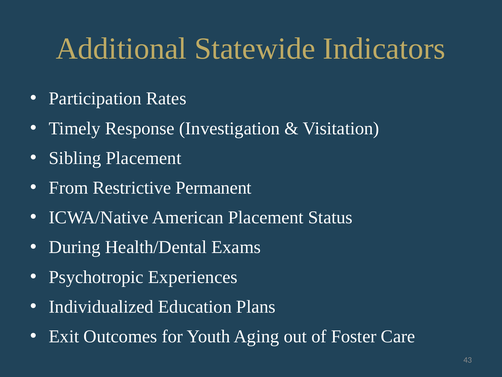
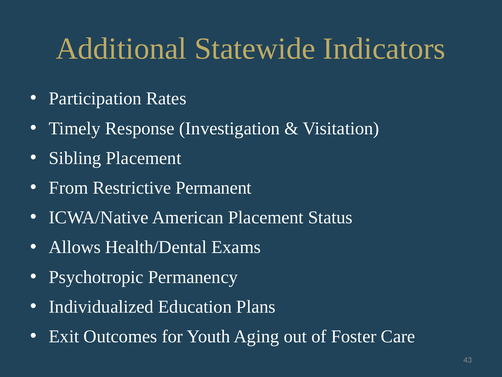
During: During -> Allows (75, 247)
Experiences: Experiences -> Permanency (193, 277)
